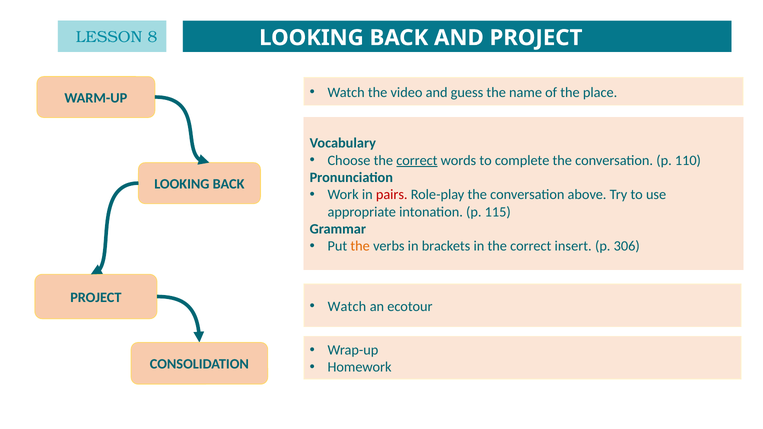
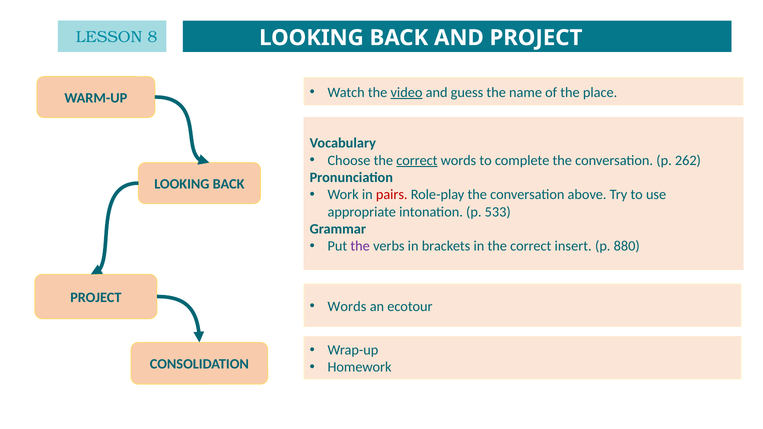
video underline: none -> present (406, 92)
110: 110 -> 262 (688, 160)
115: 115 -> 533 (498, 212)
the colour: orange -> purple (360, 246)
306: 306 -> 880 (627, 246)
Watch: Watch -> Words (347, 307)
